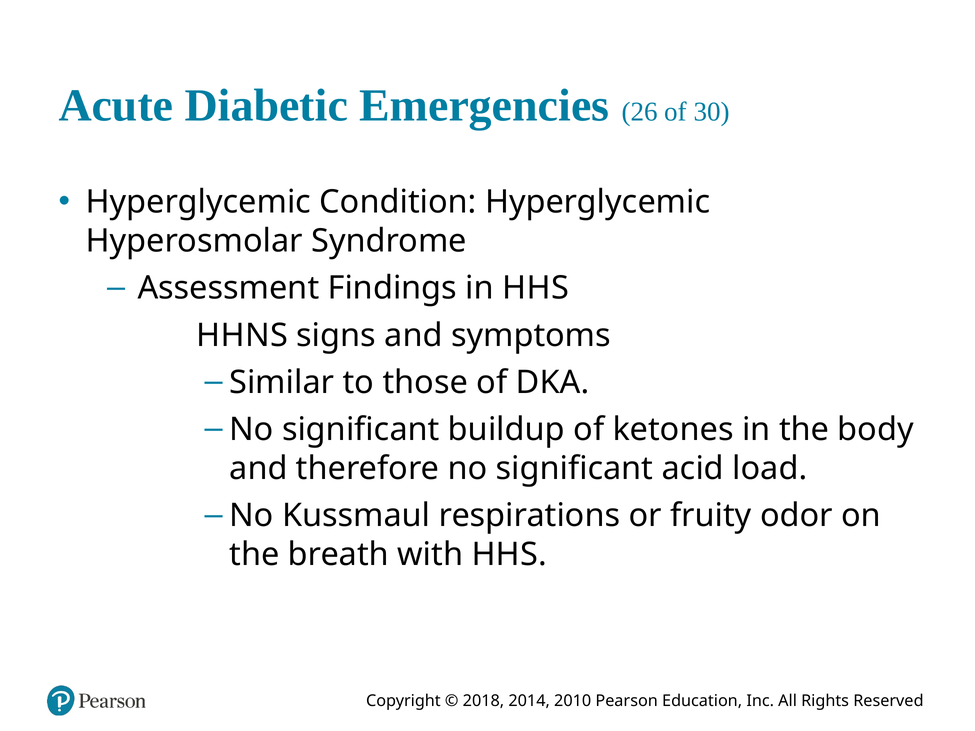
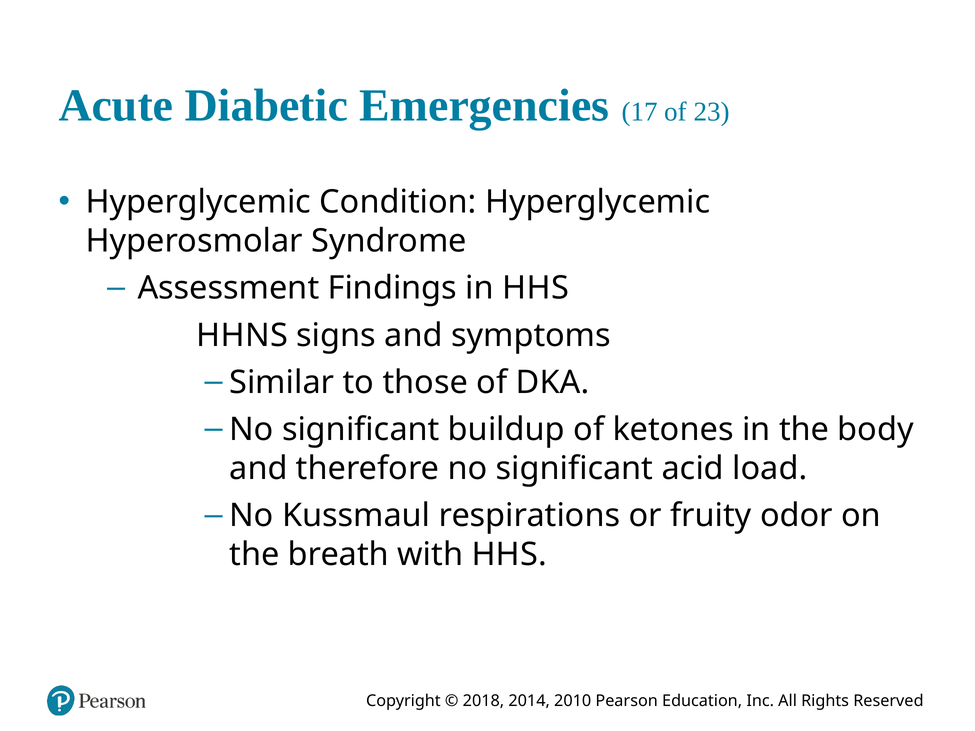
26: 26 -> 17 (640, 112)
30: 30 -> 23 (712, 112)
